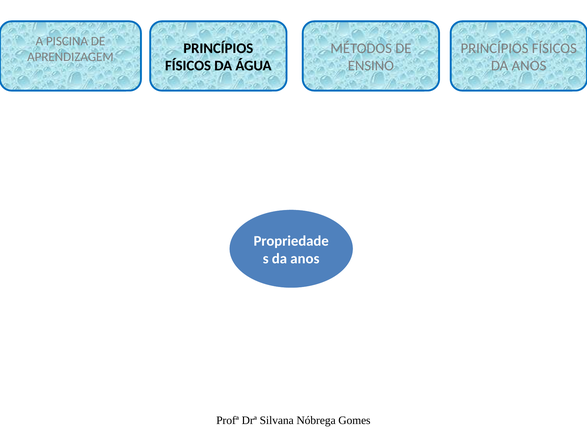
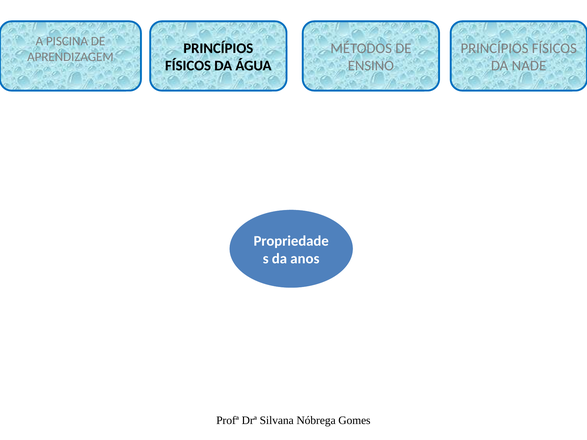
ANOS: ANOS -> NADE (529, 66)
